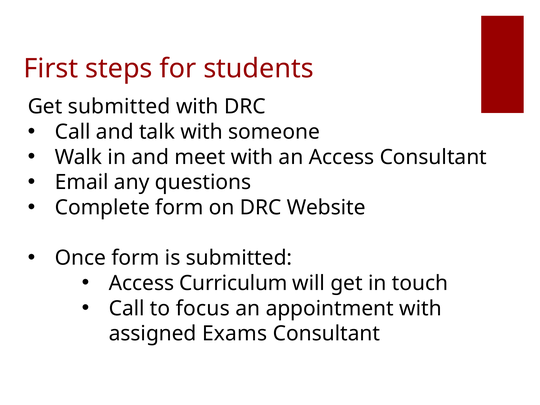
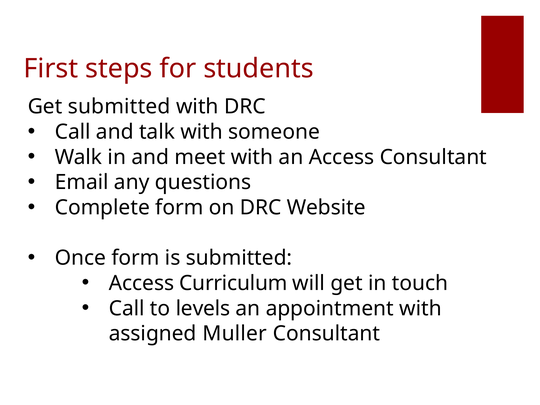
focus: focus -> levels (203, 308)
Exams: Exams -> Muller (235, 334)
